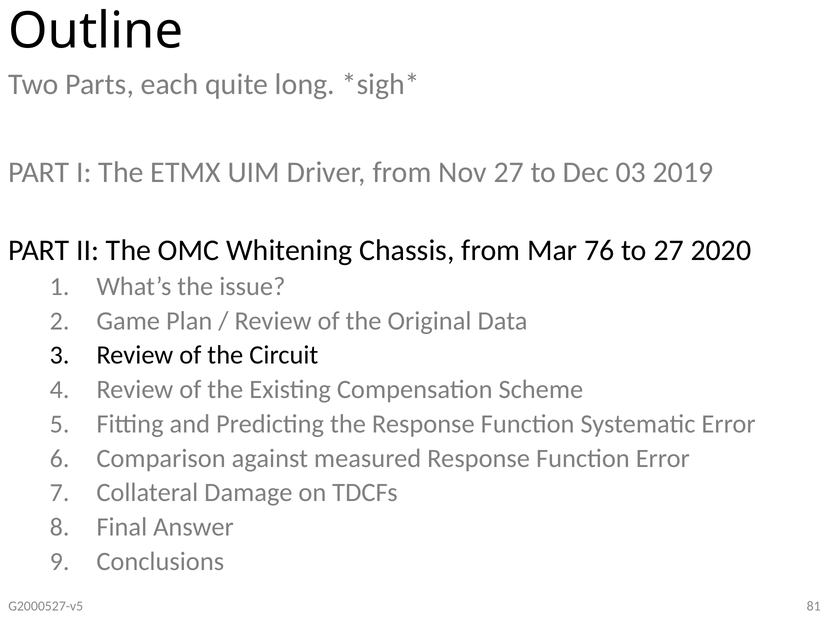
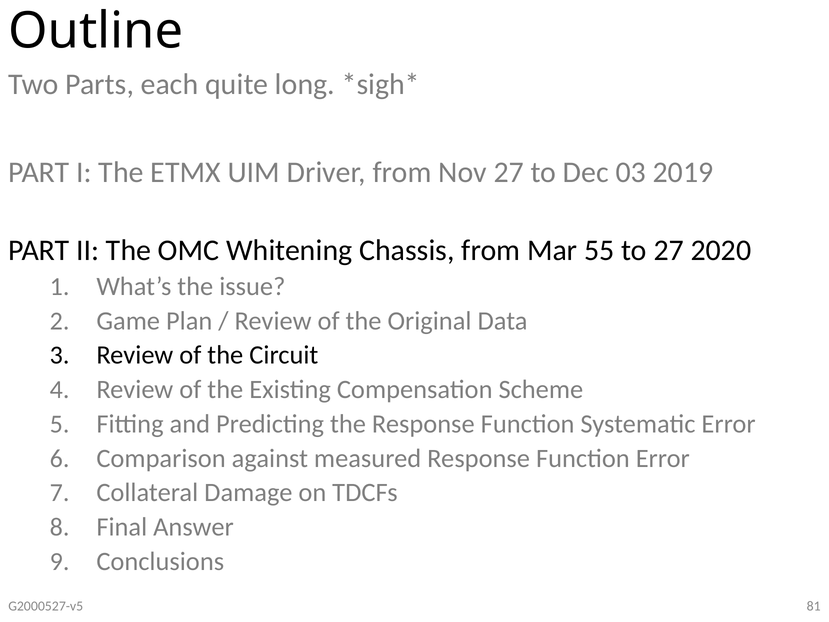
76: 76 -> 55 (599, 250)
